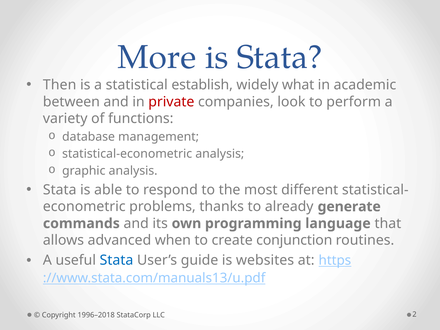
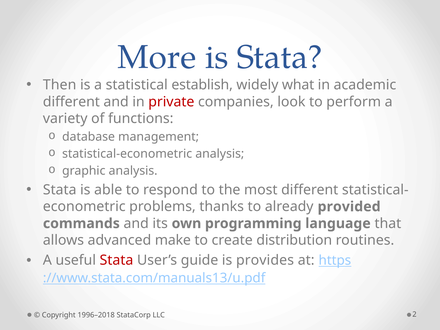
between: between -> different (71, 102)
generate: generate -> provided (349, 207)
when: when -> make (173, 240)
conjunction: conjunction -> distribution (294, 240)
Stata colour: blue -> red (116, 260)
websites: websites -> provides (265, 260)
